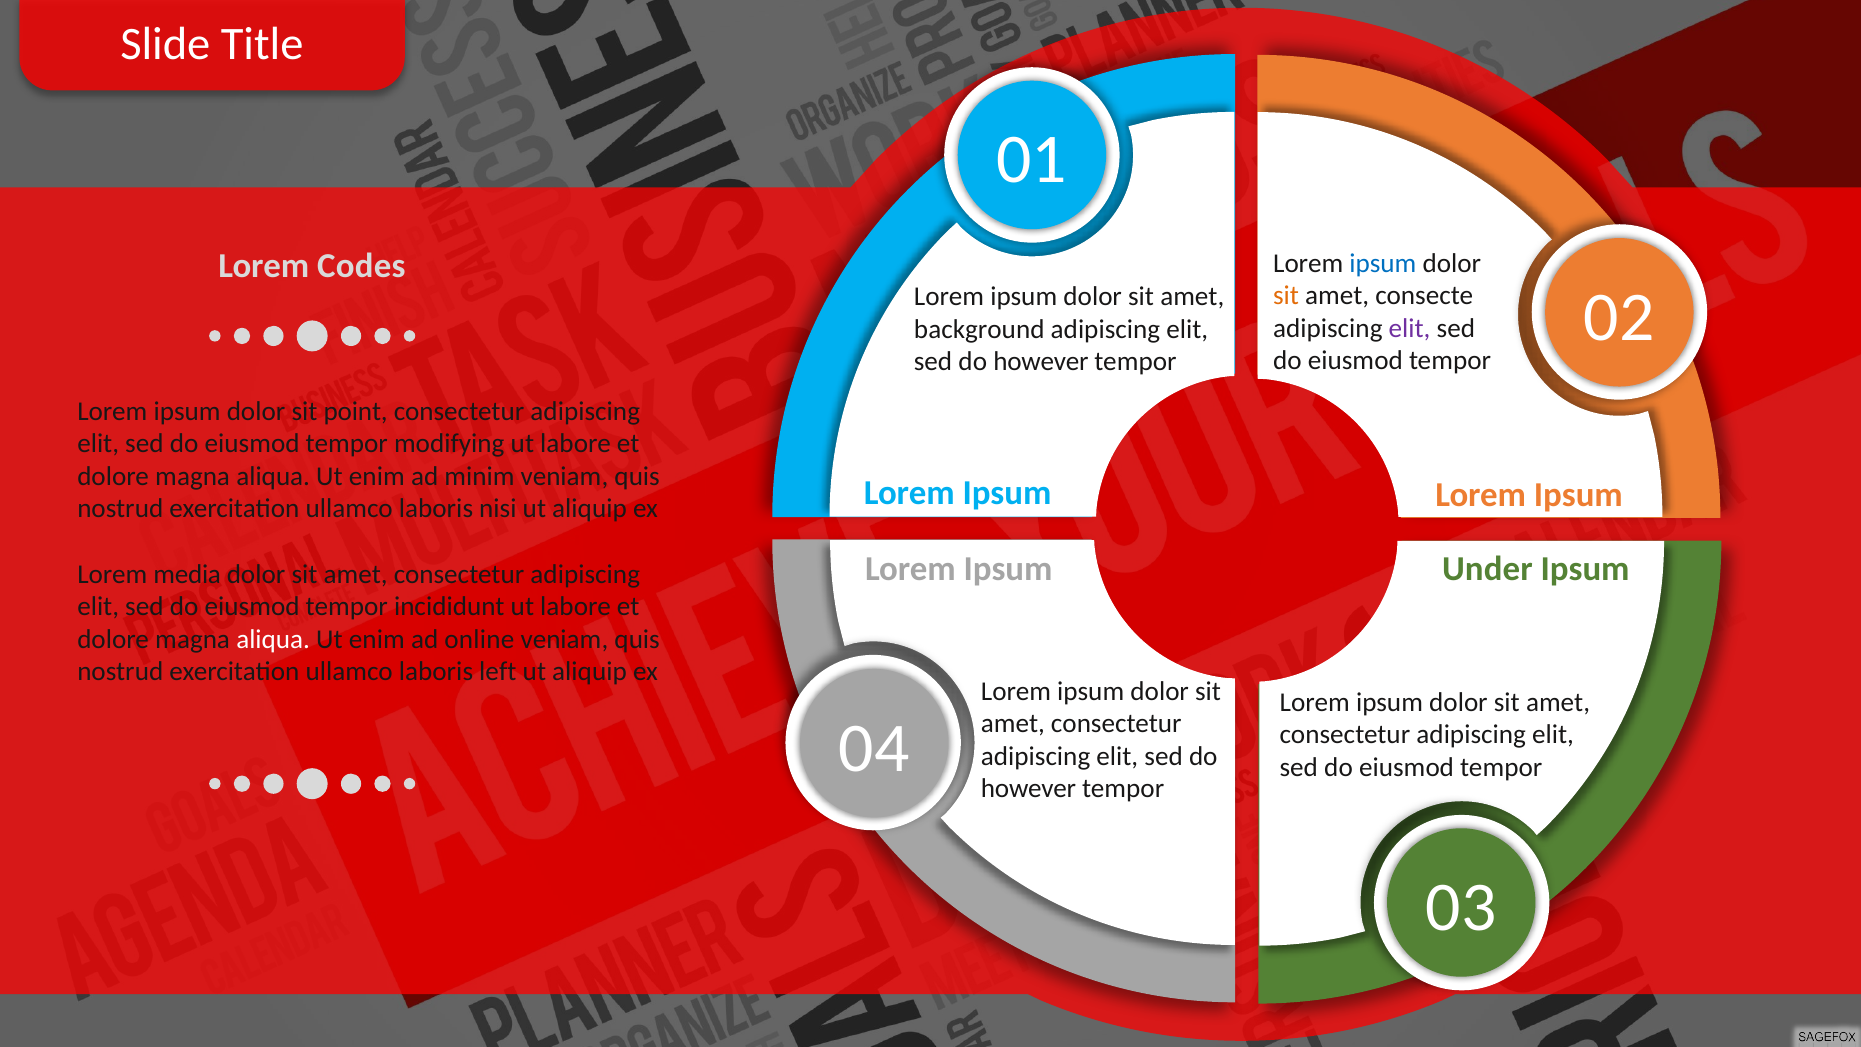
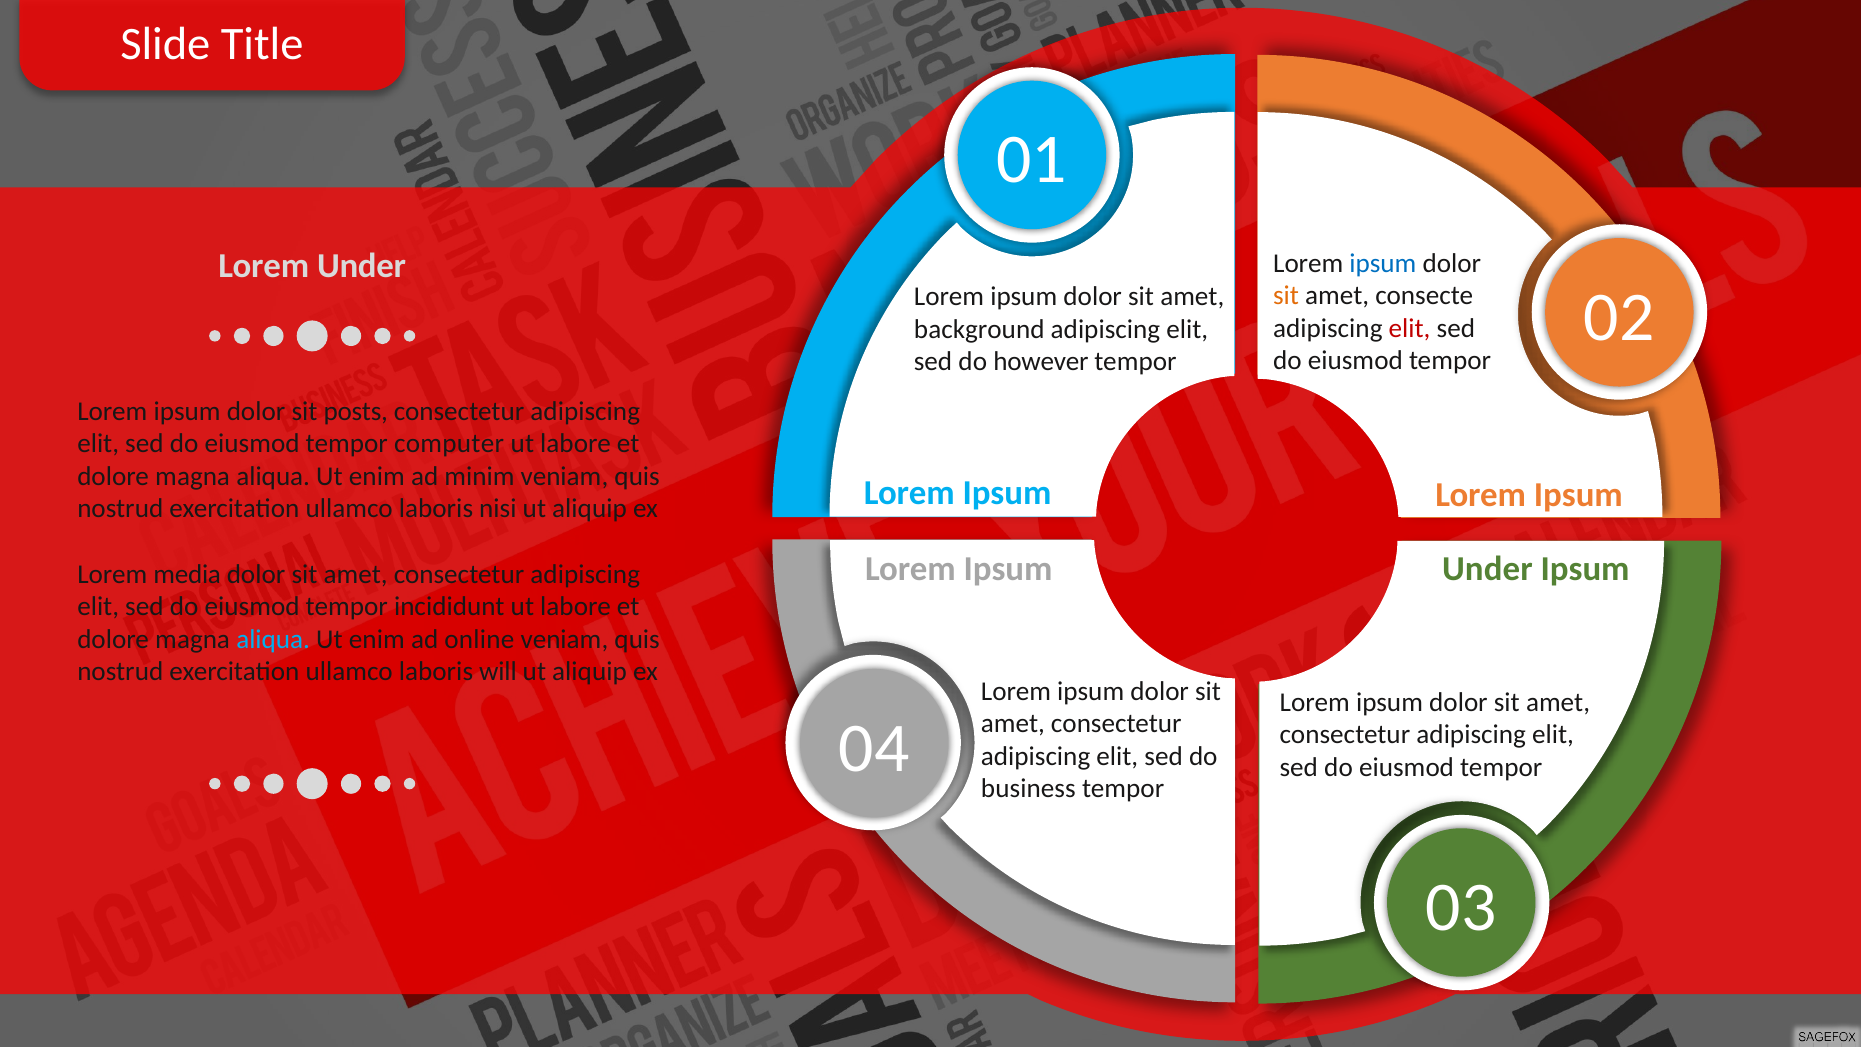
Lorem Codes: Codes -> Under (362, 266)
elit colour: purple -> red (1409, 328)
point: point -> posts (356, 411)
modifying: modifying -> computer (449, 444)
aliqua colour: white -> light blue (273, 639)
left: left -> will (498, 672)
however: however -> business (1028, 789)
